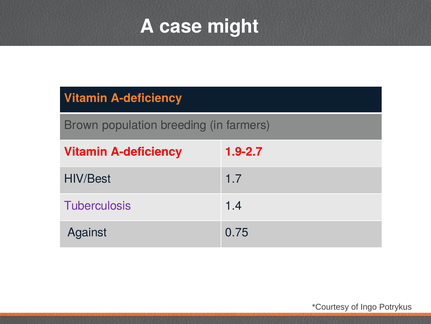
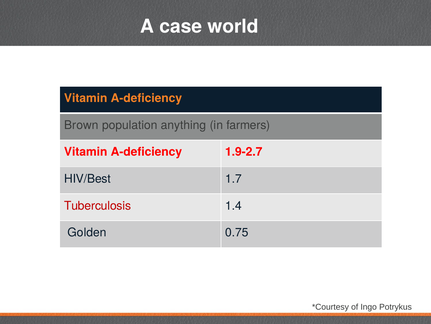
might: might -> world (233, 27)
breeding: breeding -> anything (184, 125)
Tuberculosis colour: purple -> red (98, 205)
Against: Against -> Golden (87, 232)
